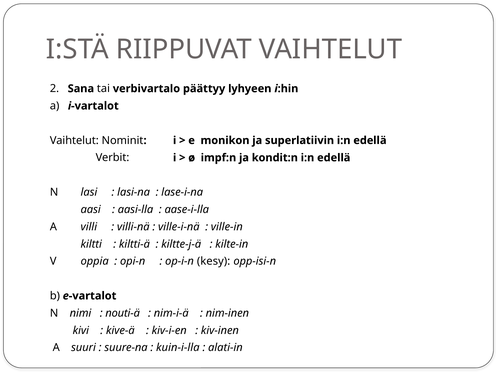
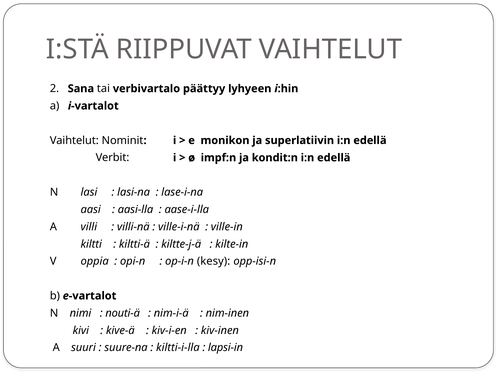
kuin-i-lla: kuin-i-lla -> kiltti-i-lla (178, 347)
alati-in: alati-in -> lapsi-in (225, 347)
